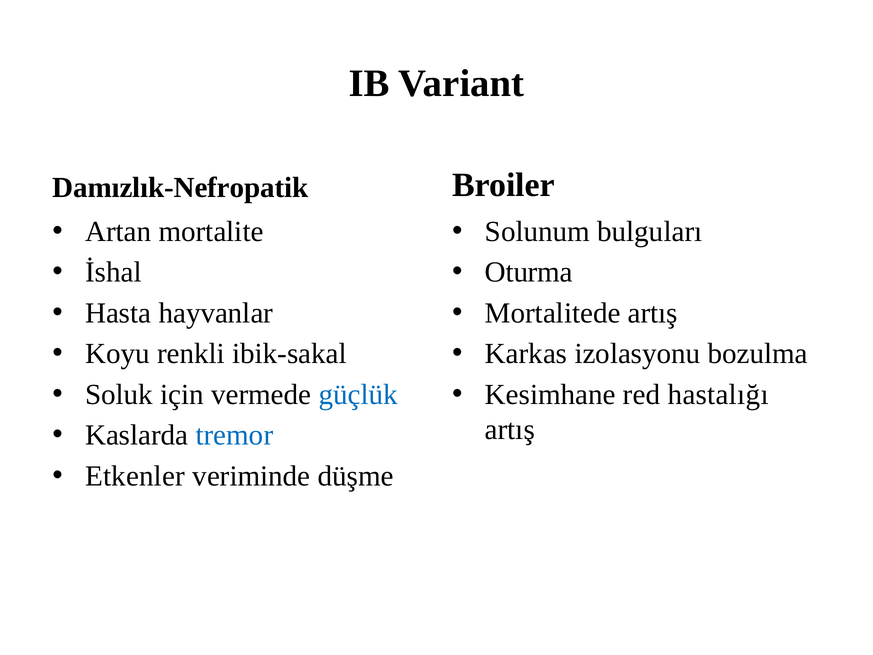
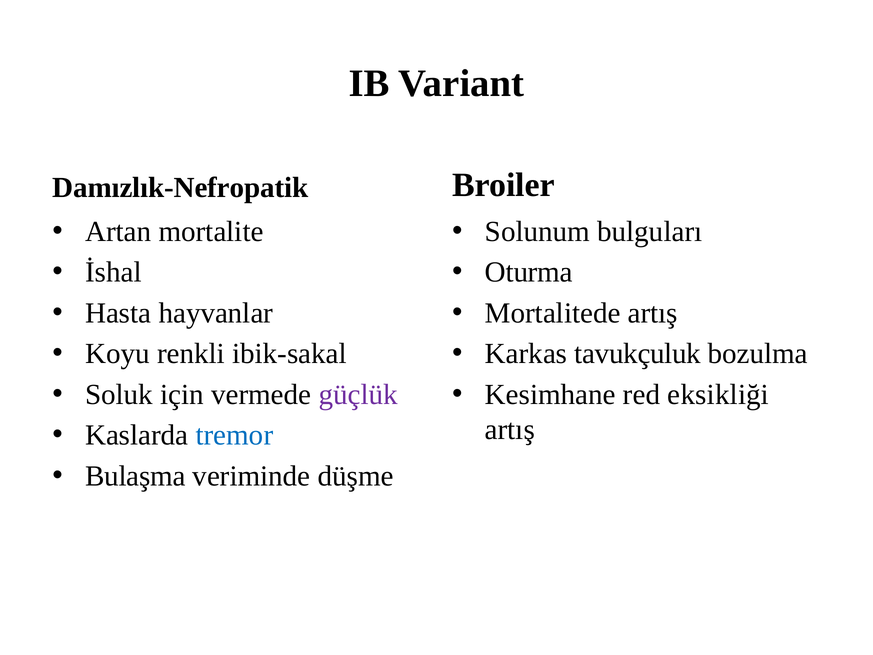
izolasyonu: izolasyonu -> tavukçuluk (638, 354)
güçlük colour: blue -> purple (358, 394)
hastalığı: hastalığı -> eksikliği (718, 394)
Etkenler: Etkenler -> Bulaşma (135, 476)
